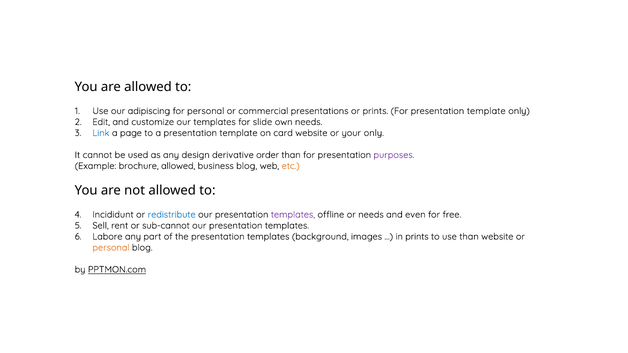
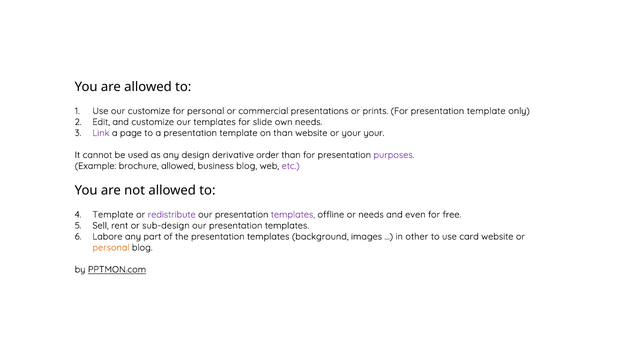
our adipiscing: adipiscing -> customize (149, 111)
Link colour: blue -> purple (101, 133)
on card: card -> than (283, 133)
your only: only -> your (374, 133)
etc colour: orange -> purple (291, 166)
Incididunt: Incididunt -> Template (113, 215)
redistribute colour: blue -> purple (172, 215)
sub-cannot: sub-cannot -> sub-design (166, 226)
in prints: prints -> other (417, 237)
use than: than -> card (469, 237)
